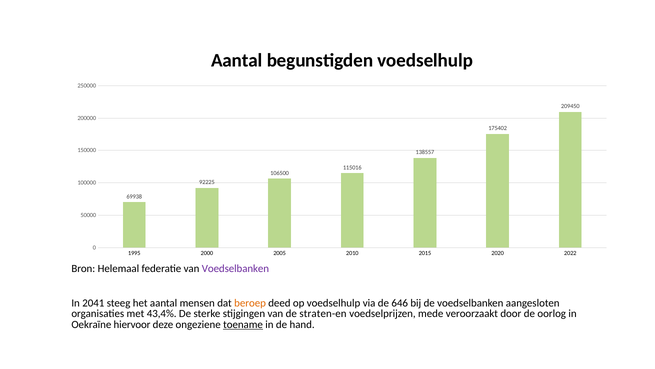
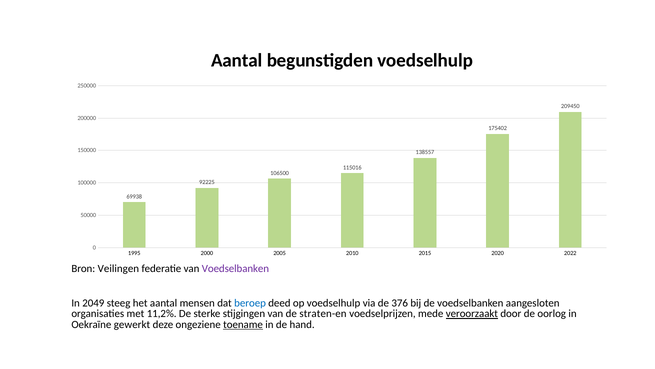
Helemaal: Helemaal -> Veilingen (118, 268)
2041: 2041 -> 2049 (93, 303)
beroep colour: orange -> blue (250, 303)
646: 646 -> 376 (400, 303)
43,4%: 43,4% -> 11,2% (162, 313)
veroorzaakt underline: none -> present (472, 313)
hiervoor: hiervoor -> gewerkt (132, 324)
